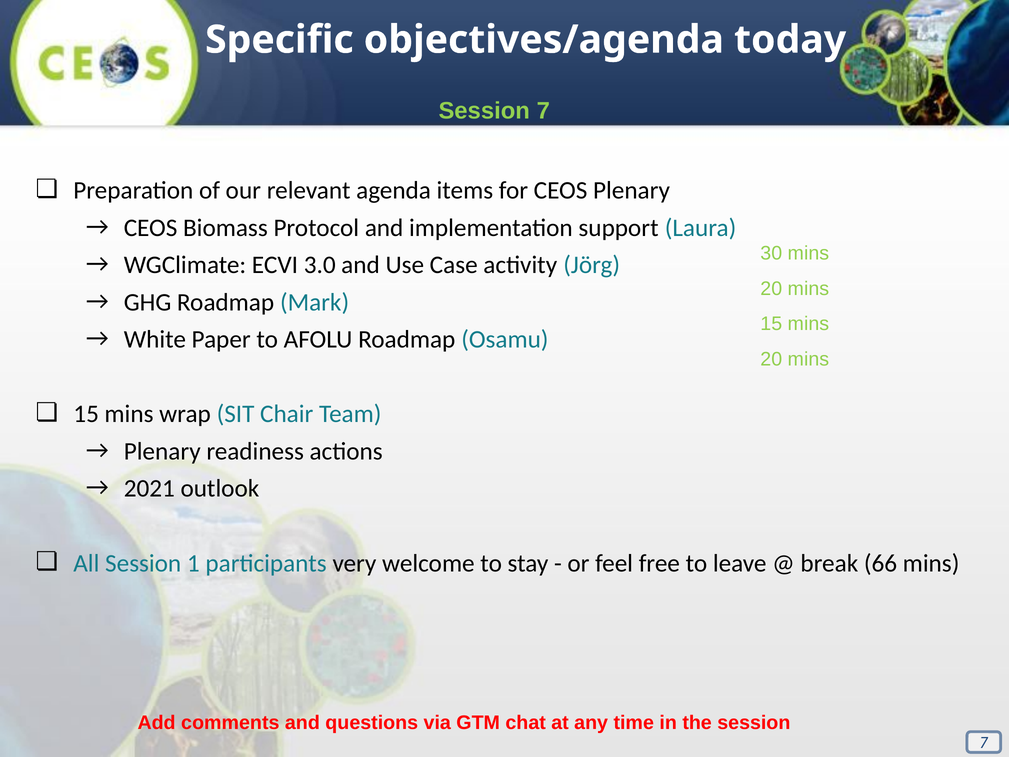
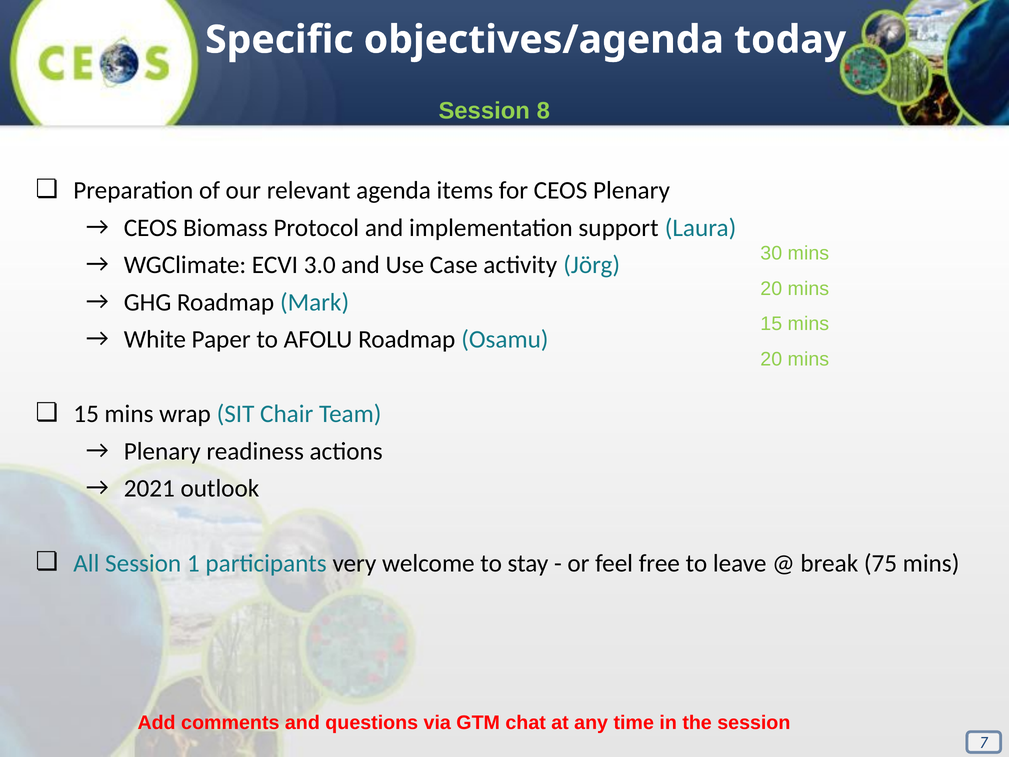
Session 7: 7 -> 8 (543, 111)
66: 66 -> 75 (880, 563)
